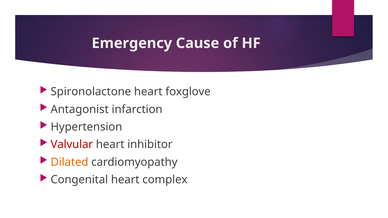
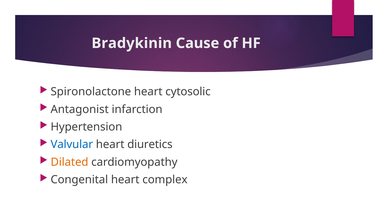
Emergency: Emergency -> Bradykinin (132, 43)
foxglove: foxglove -> cytosolic (188, 92)
Valvular colour: red -> blue (72, 145)
inhibitor: inhibitor -> diuretics (150, 145)
